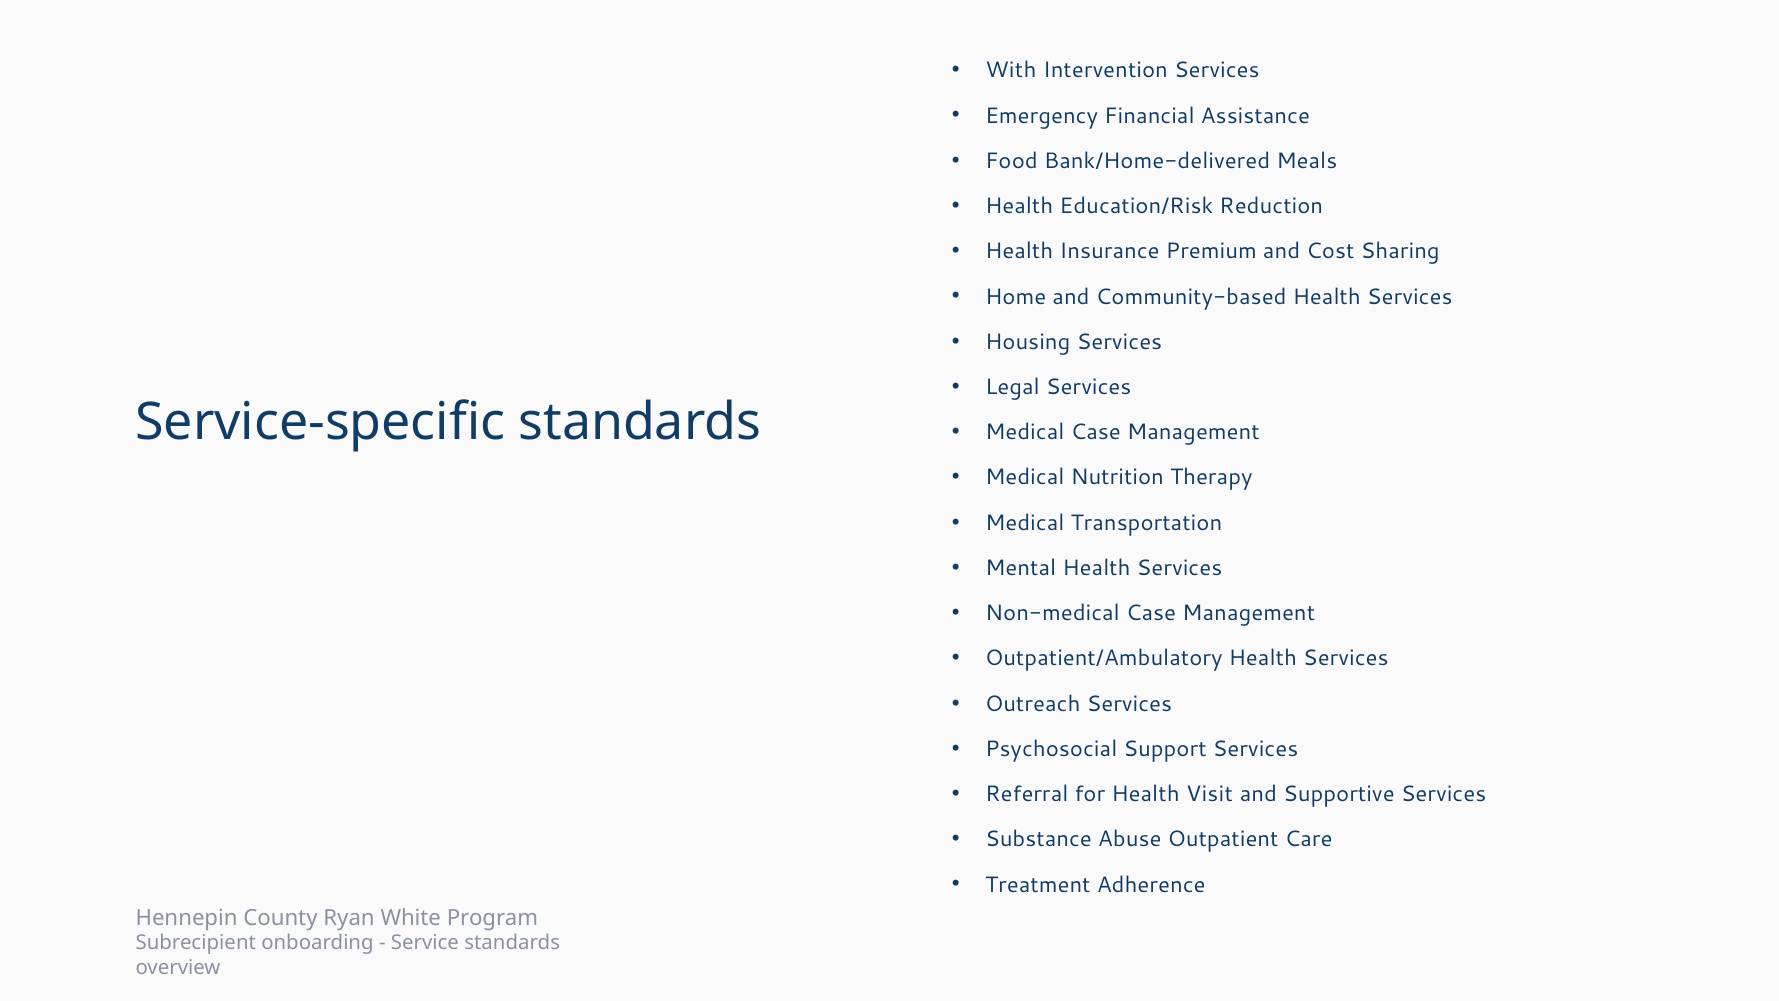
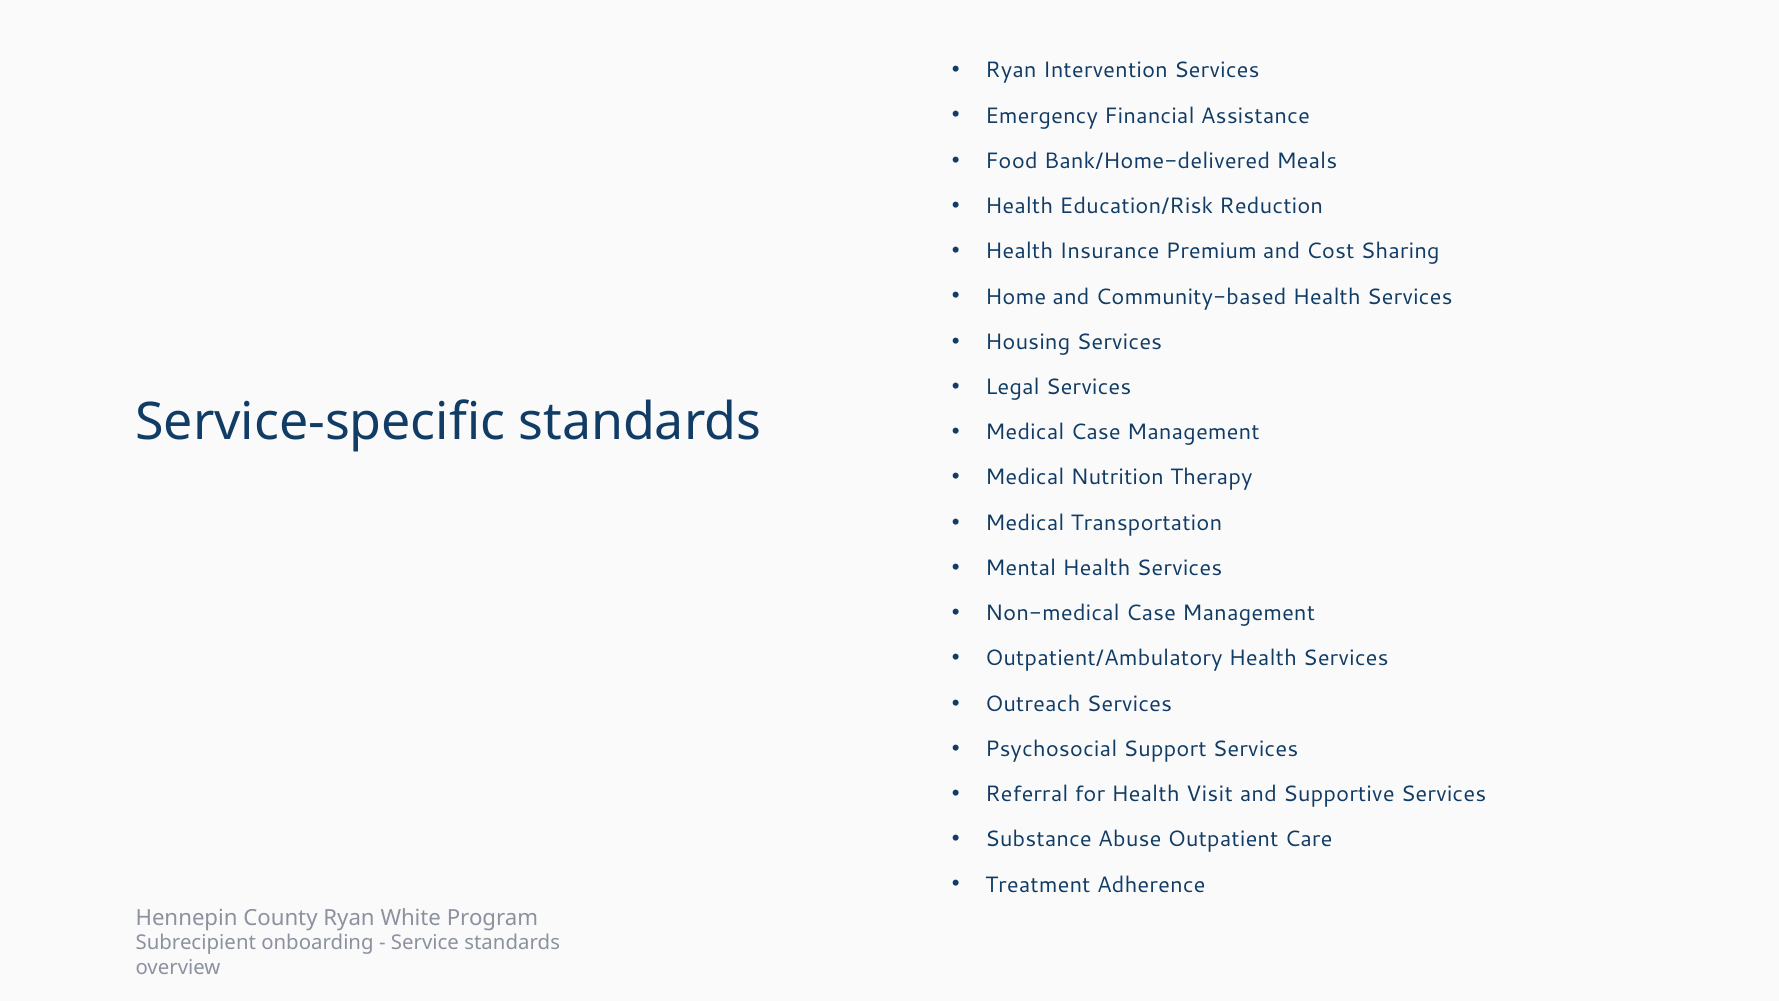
With: With -> Ryan (1011, 70)
